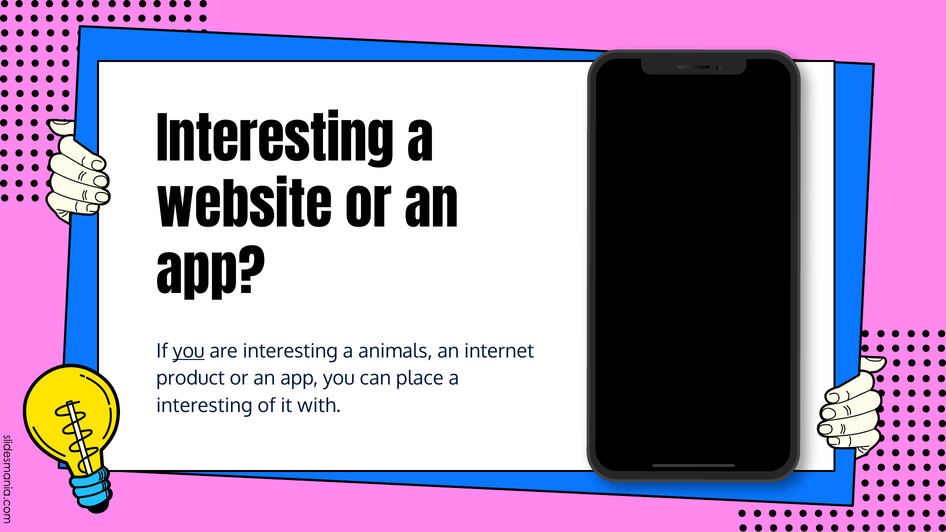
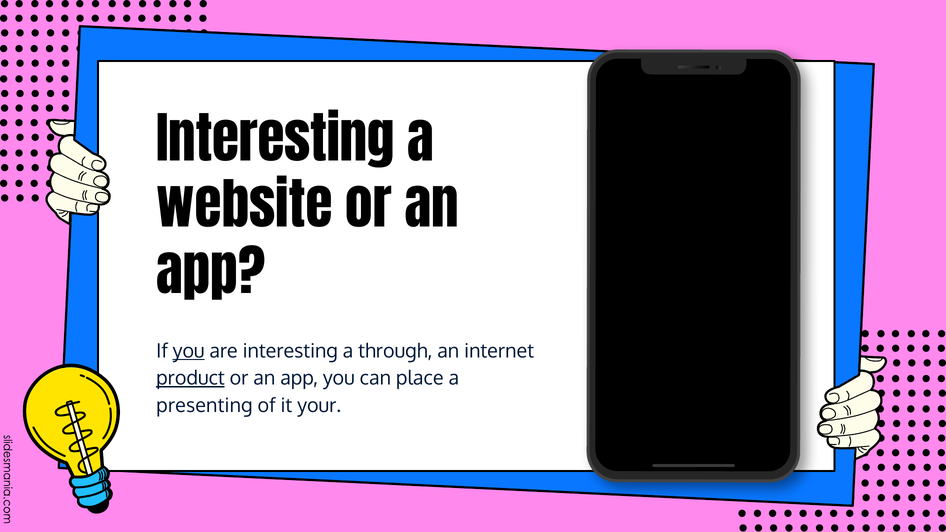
animals: animals -> through (395, 351)
product underline: none -> present (190, 378)
interesting: interesting -> presenting (204, 406)
with: with -> your (319, 406)
